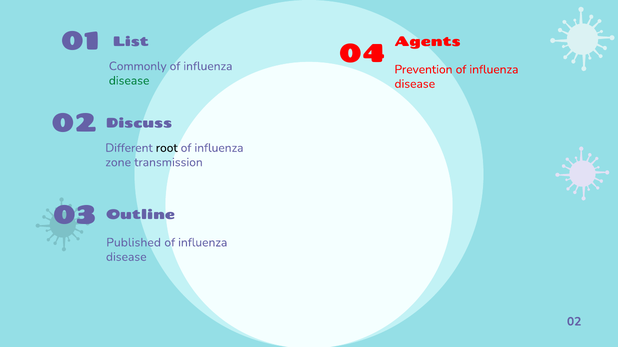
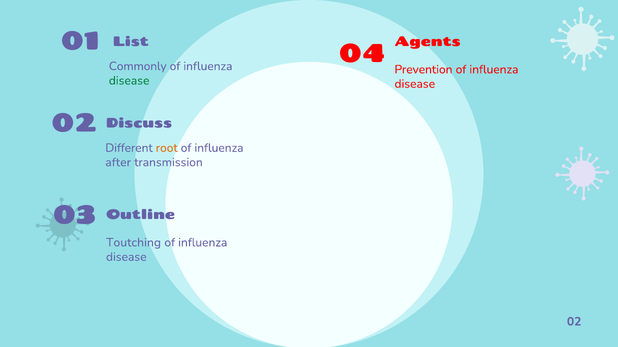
root colour: black -> orange (167, 148)
zone: zone -> after (118, 163)
Published: Published -> Toutching (134, 243)
